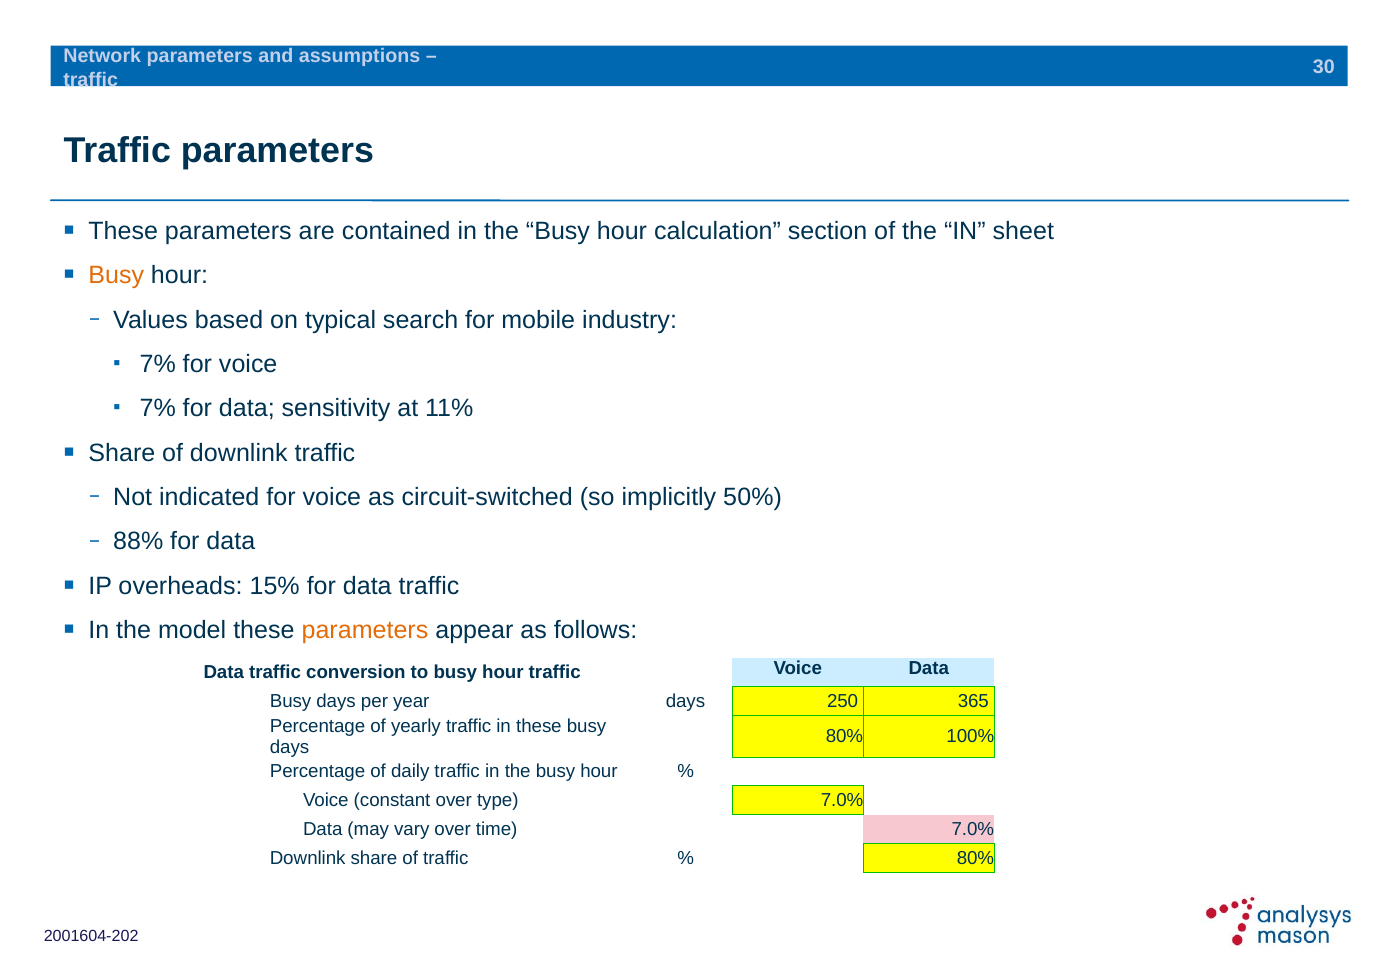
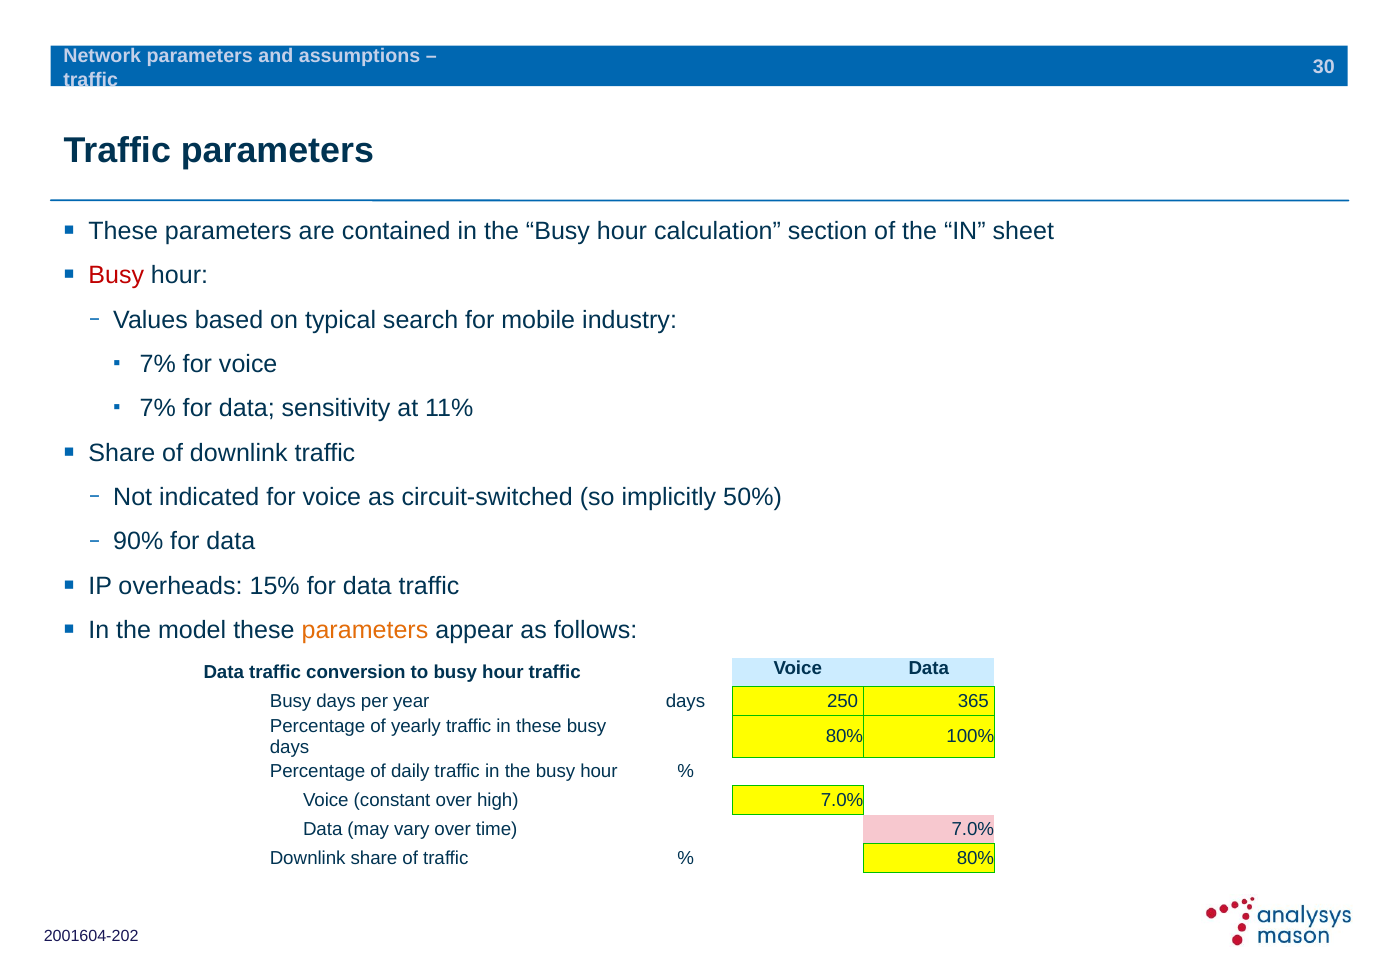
Busy colour: orange -> red (116, 275)
88%: 88% -> 90% (138, 541)
type: type -> high (498, 800)
